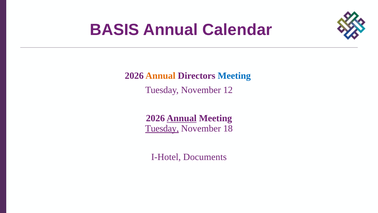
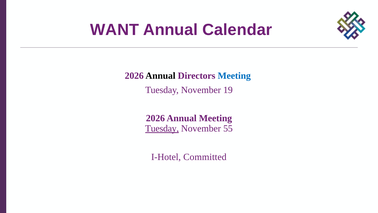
BASIS: BASIS -> WANT (115, 30)
Annual colour: orange -> black (160, 76)
12: 12 -> 19 (228, 90)
Annual underline: present -> none (182, 118)
18: 18 -> 55 (228, 128)
Documents: Documents -> Committed (205, 157)
